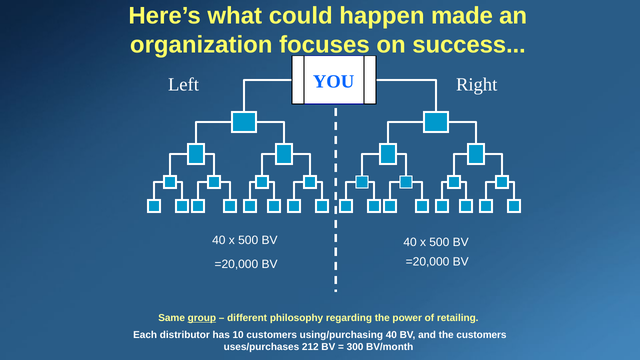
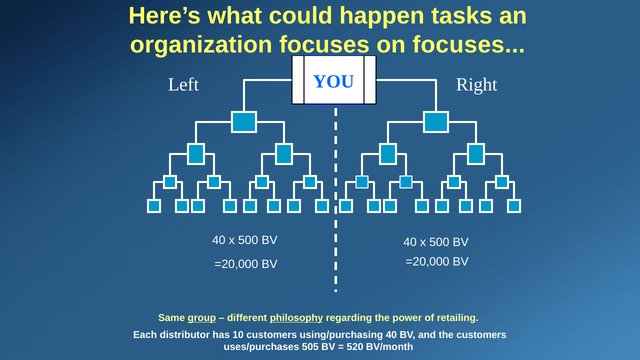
made: made -> tasks (462, 16)
on success: success -> focuses (469, 45)
philosophy underline: none -> present (297, 318)
212: 212 -> 505 (310, 347)
300: 300 -> 520 (355, 347)
